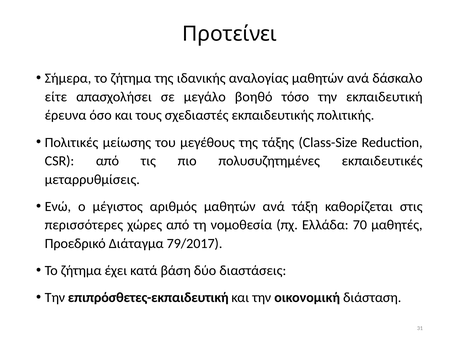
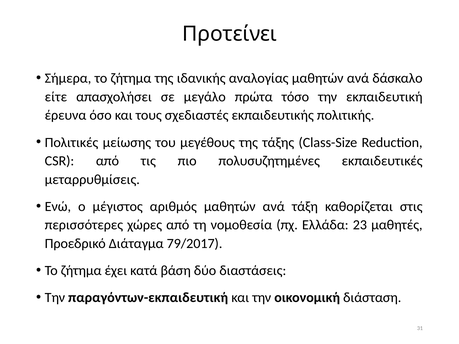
βοηθό: βοηθό -> πρώτα (254, 97)
70: 70 -> 23 (360, 225)
επιπρόσθετες-εκπαιδευτική: επιπρόσθετες-εκπαιδευτική -> παραγόντων-εκπαιδευτική (148, 298)
